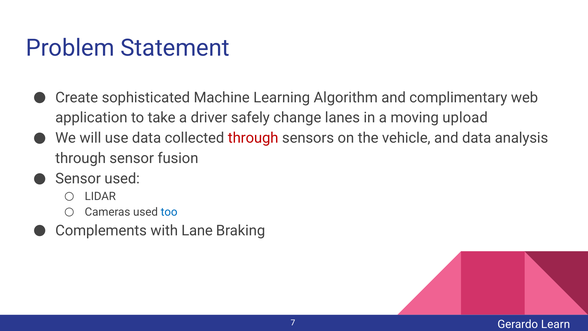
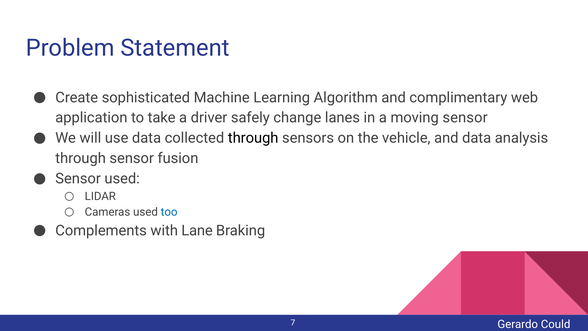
moving upload: upload -> sensor (465, 118)
through colour: red -> black (253, 138)
Learn: Learn -> Could (556, 324)
